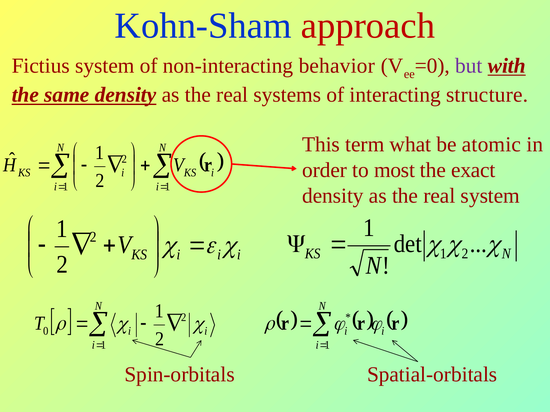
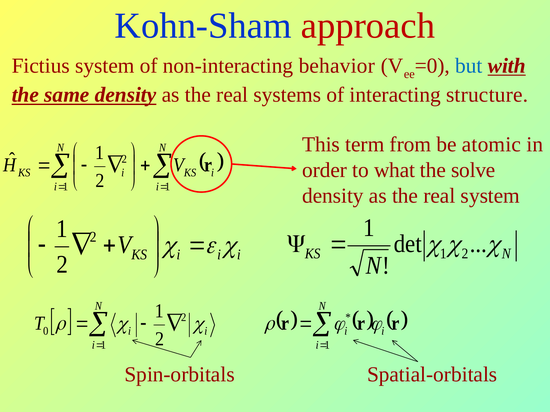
but colour: purple -> blue (469, 66)
what: what -> from (410, 145)
most: most -> what (395, 170)
exact: exact -> solve (473, 170)
